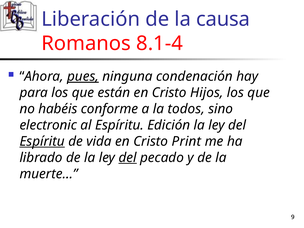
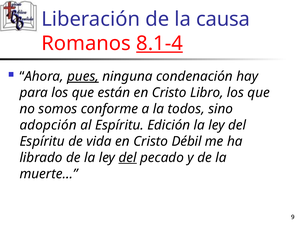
8.1-4 underline: none -> present (160, 43)
Hijos: Hijos -> Libro (207, 93)
habéis: habéis -> somos (58, 109)
electronic: electronic -> adopción (48, 125)
Espíritu underline: present -> none (42, 141)
Print: Print -> Débil (187, 141)
